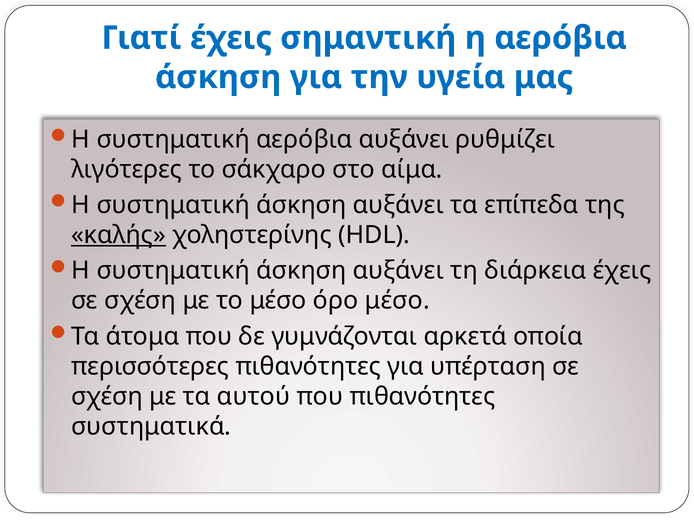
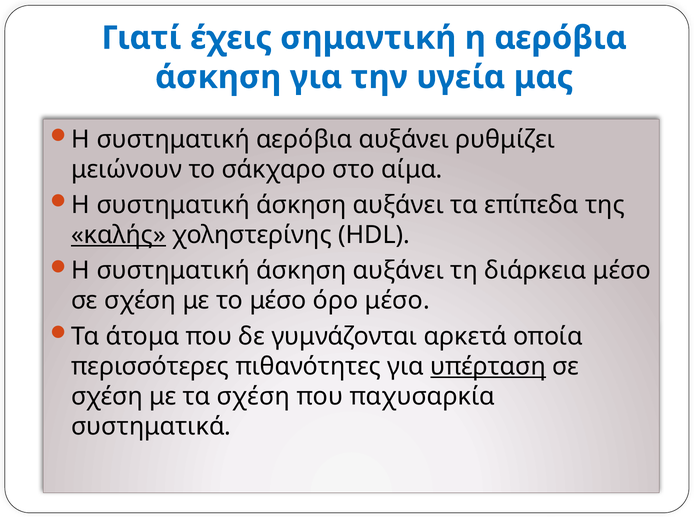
λιγότερες: λιγότερες -> μειώνουν (127, 170)
διάρκεια έχεις: έχεις -> μέσο (622, 271)
υπέρταση underline: none -> present (488, 367)
τα αυτού: αυτού -> σχέση (253, 397)
που πιθανότητες: πιθανότητες -> παχυσαρκία (422, 397)
